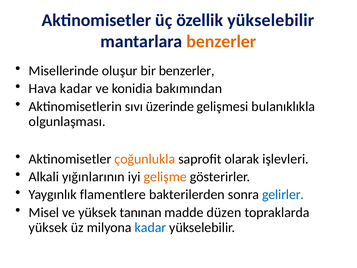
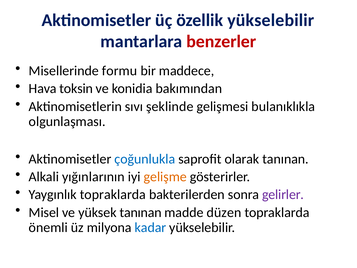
benzerler colour: orange -> red (221, 42)
oluşur: oluşur -> formu (120, 71)
bir benzerler: benzerler -> maddece (187, 71)
Hava kadar: kadar -> toksin (76, 89)
üzerinde: üzerinde -> şeklinde (170, 106)
çoğunlukla colour: orange -> blue (145, 159)
olarak işlevleri: işlevleri -> tanınan (286, 159)
Yaygınlık flamentlere: flamentlere -> topraklarda (113, 194)
gelirler colour: blue -> purple (283, 194)
yüksek: yüksek -> önemli (48, 227)
